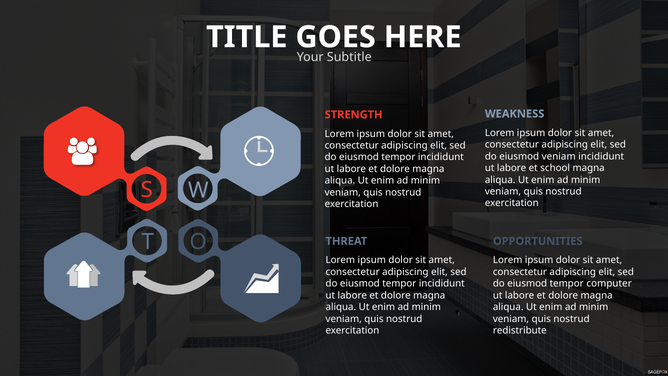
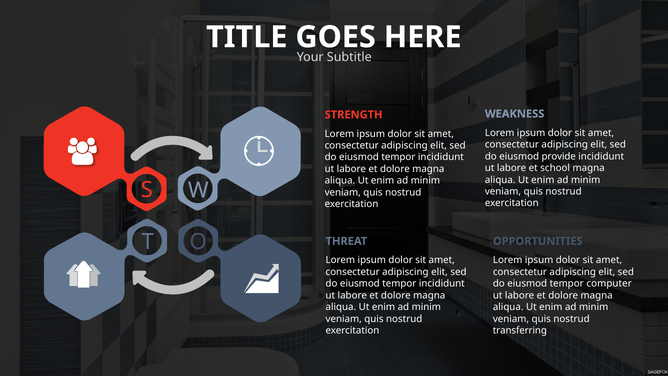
eiusmod veniam: veniam -> provide (559, 156)
redistribute: redistribute -> transferring (520, 330)
